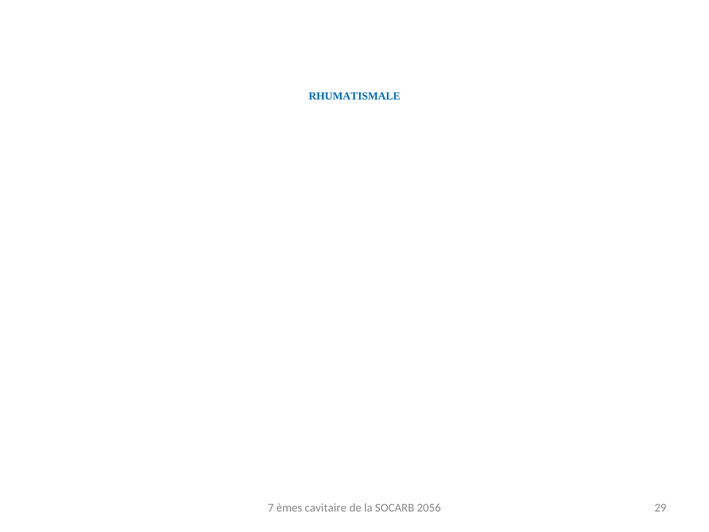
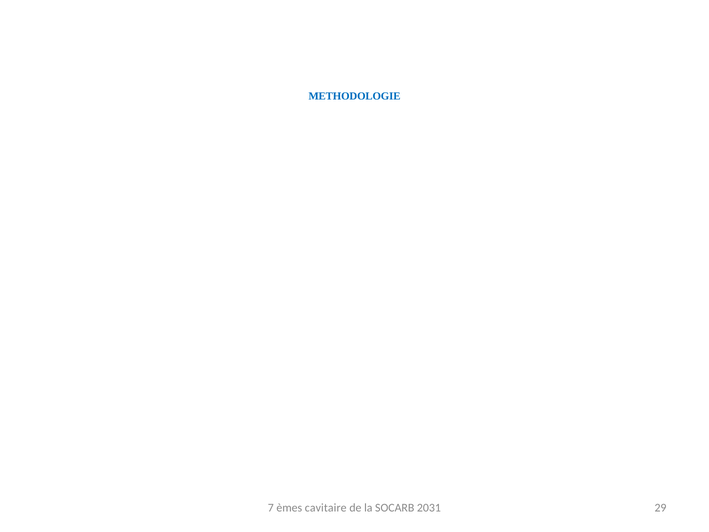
RHUMATISMALE: RHUMATISMALE -> METHODOLOGIE (355, 96)
2056: 2056 -> 2031 (429, 508)
